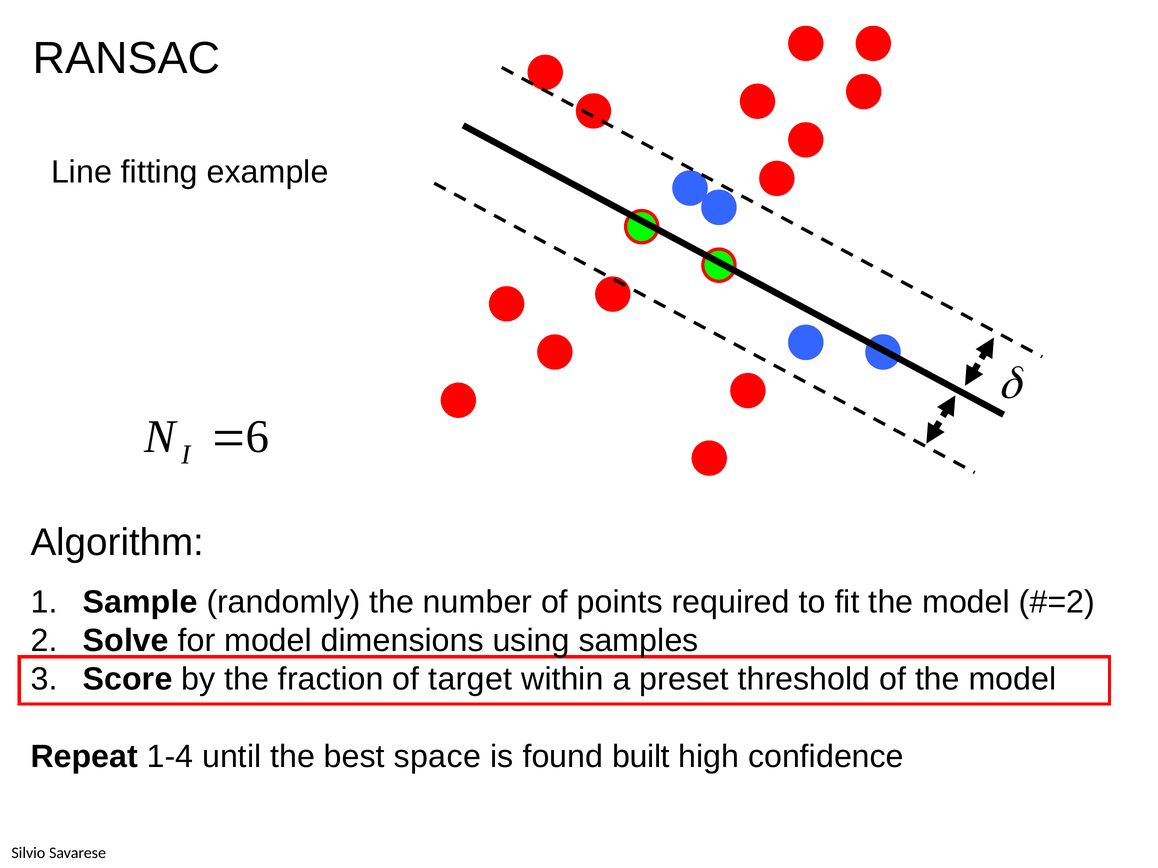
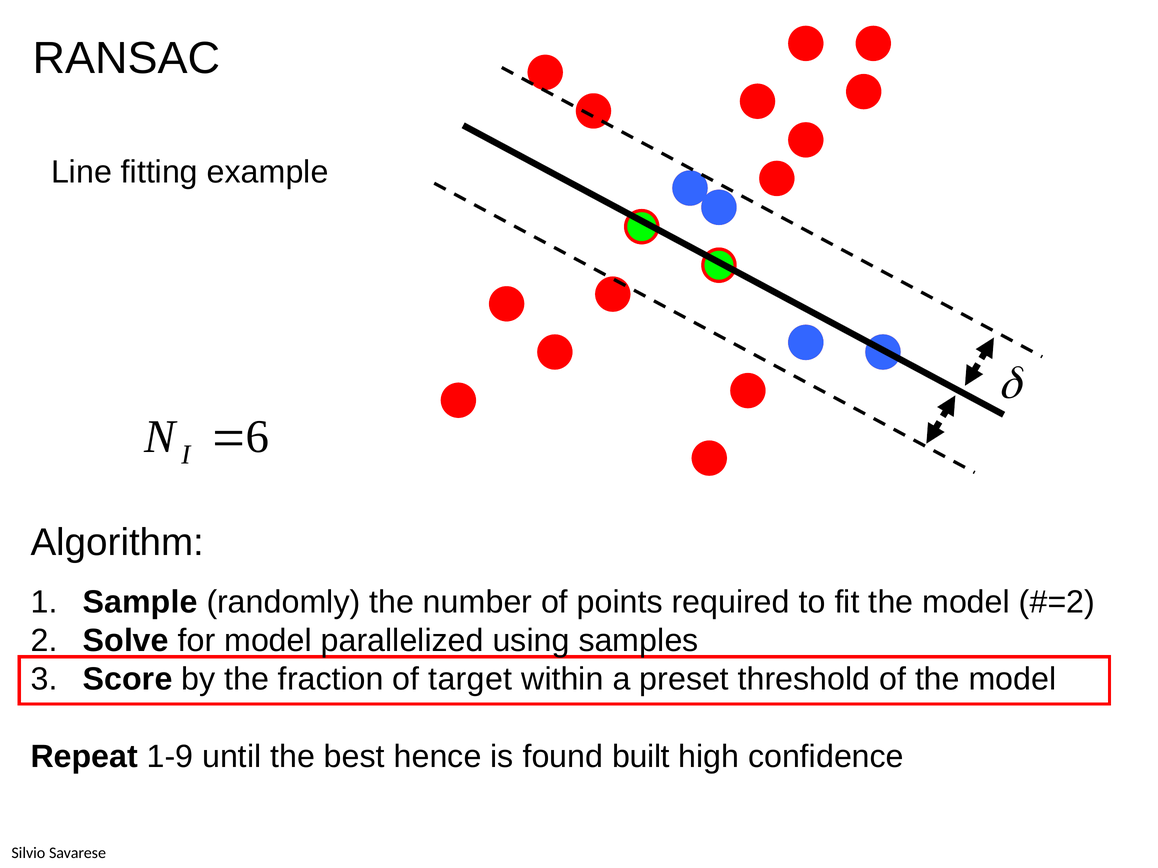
dimensions: dimensions -> parallelized (402, 641)
1-4: 1-4 -> 1-9 (170, 757)
space: space -> hence (438, 757)
